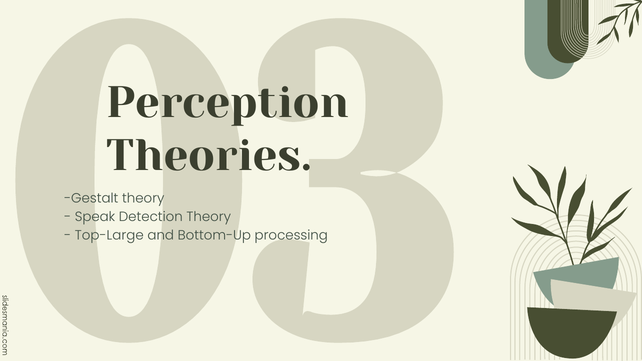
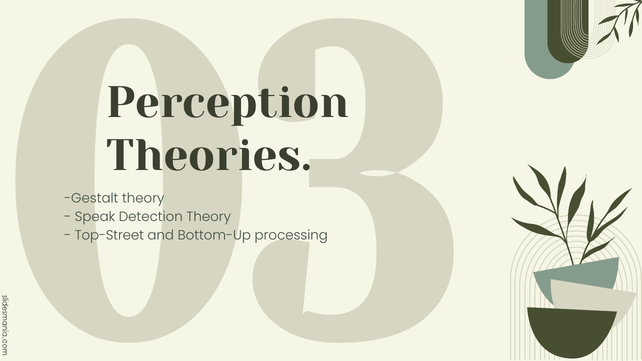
Top-Large: Top-Large -> Top-Street (109, 235)
